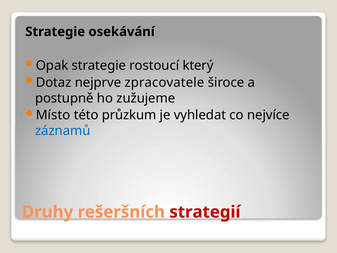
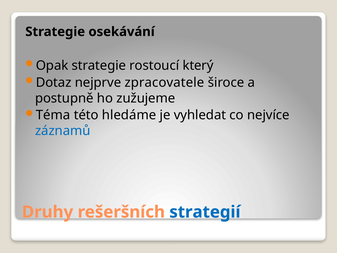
Místo: Místo -> Téma (53, 115)
průzkum: průzkum -> hledáme (129, 115)
strategií colour: red -> blue (205, 212)
